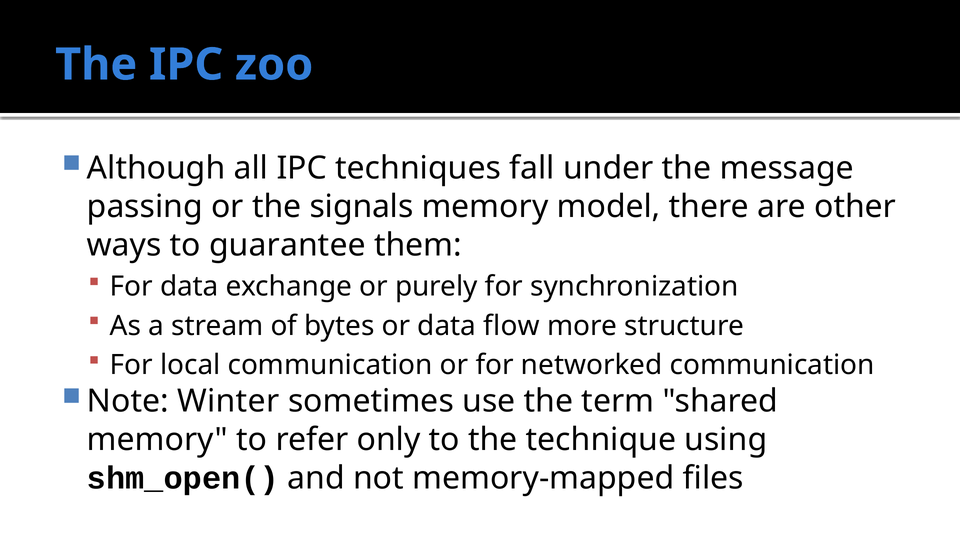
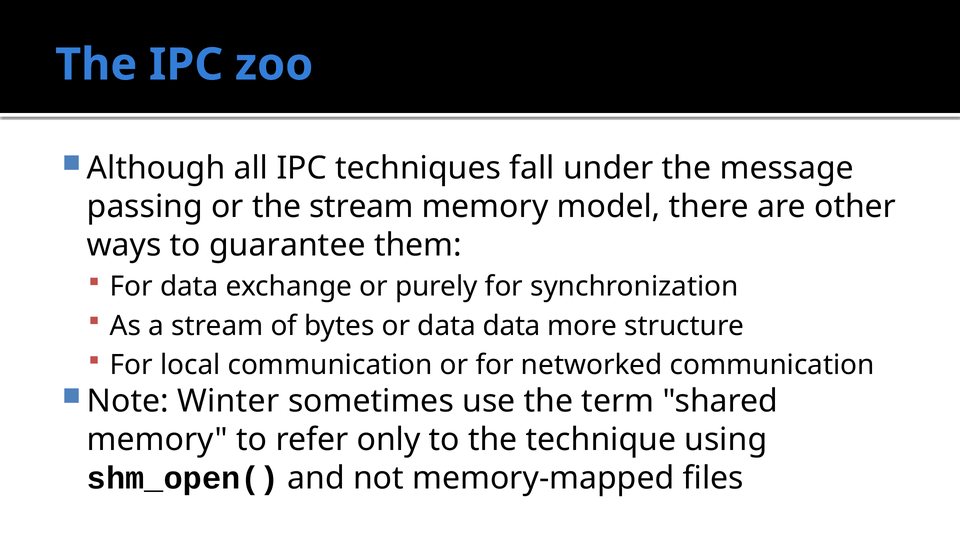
the signals: signals -> stream (362, 207)
data flow: flow -> data (512, 326)
